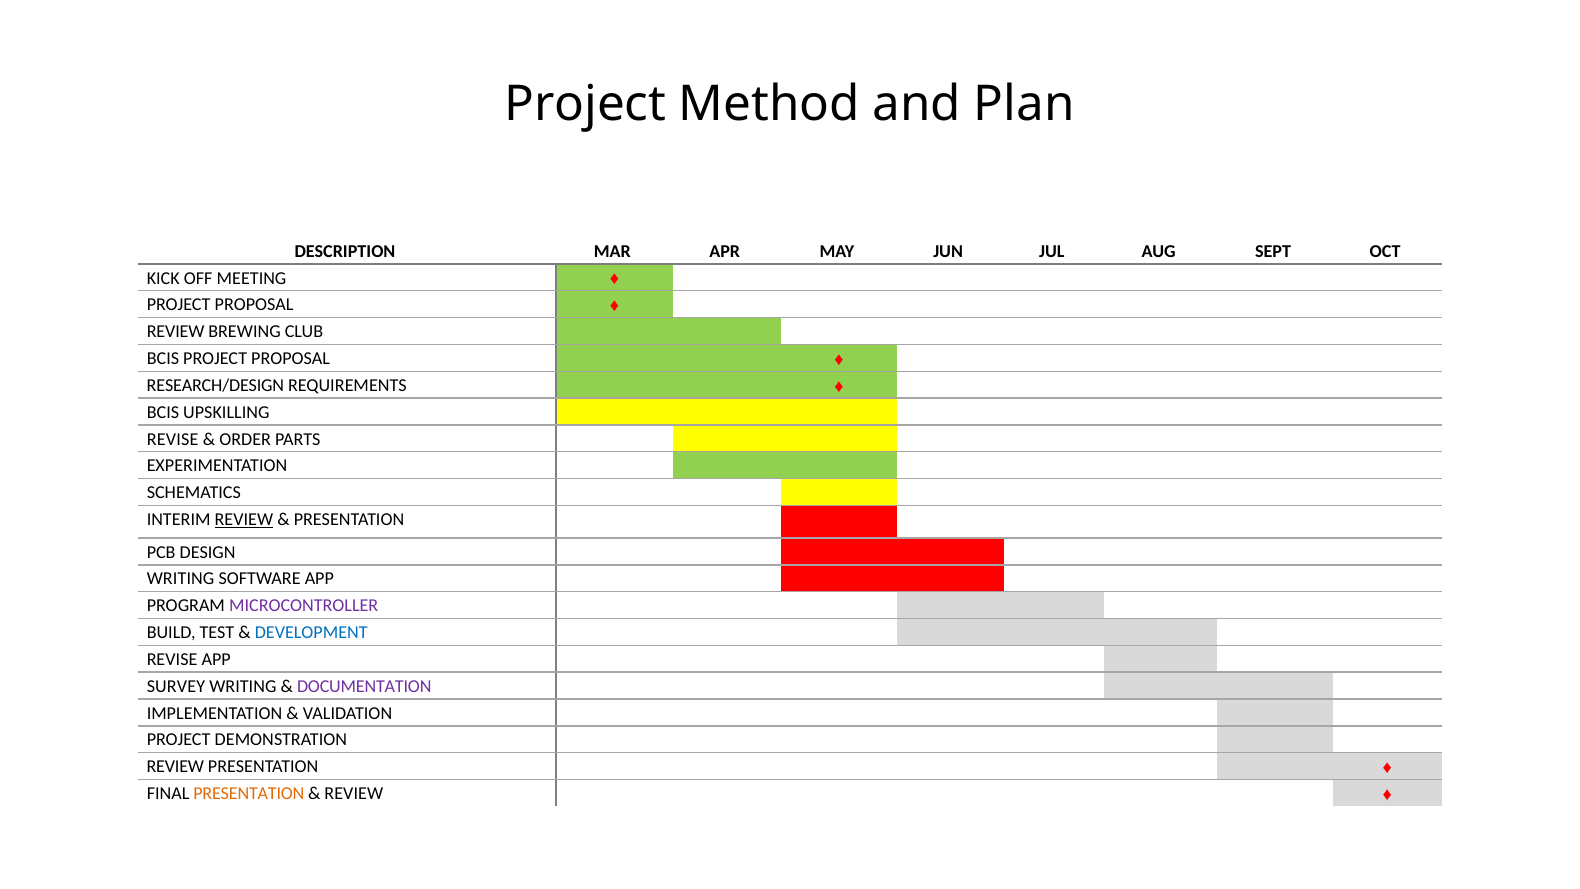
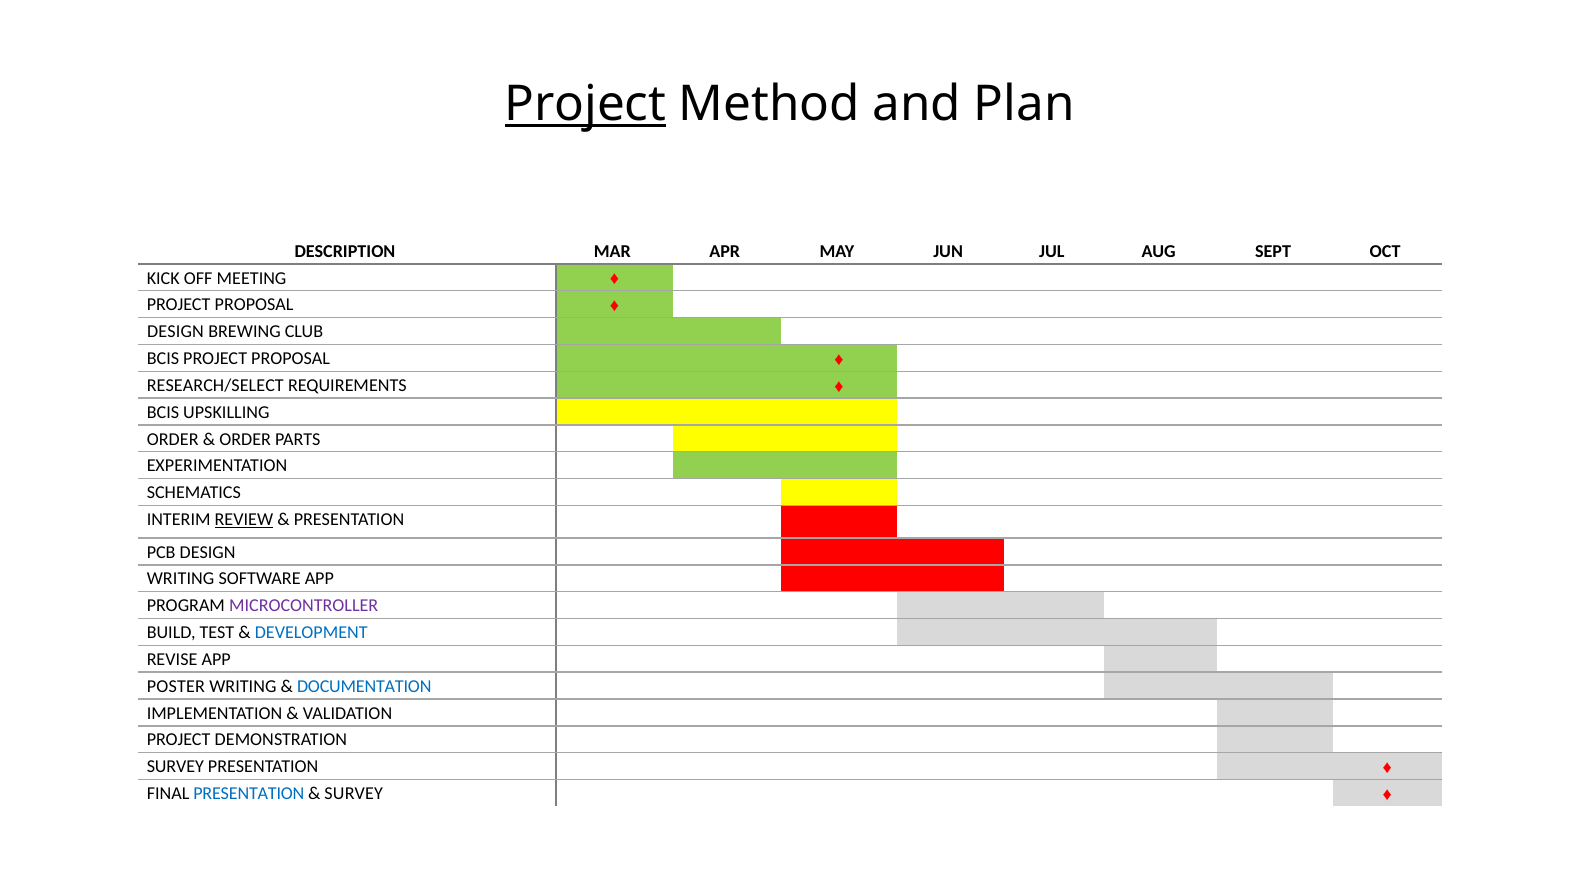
Project underline: none -> present (585, 104)
REVIEW: REVIEW -> DESIGN (175, 332)
RESEARCH/DESIGN: RESEARCH/DESIGN -> RESEARCH/SELECT (215, 385)
REVISE: REVISE -> ORDER (173, 439)
SURVEY: SURVEY -> POSTER (176, 686)
DOCUMENTATION colour: purple -> blue (364, 686)
REVIEW: REVIEW -> SURVEY (175, 767)
PRESENTATION colour: orange -> blue (249, 793)
REVIEW: REVIEW -> SURVEY (354, 793)
